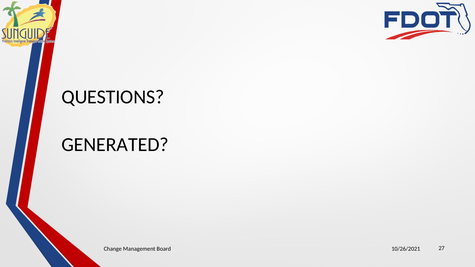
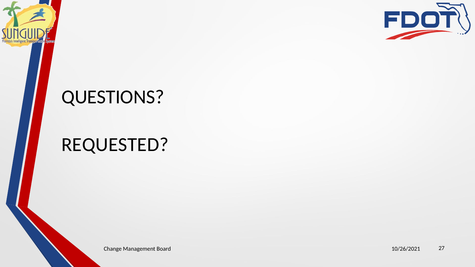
GENERATED: GENERATED -> REQUESTED (115, 145)
